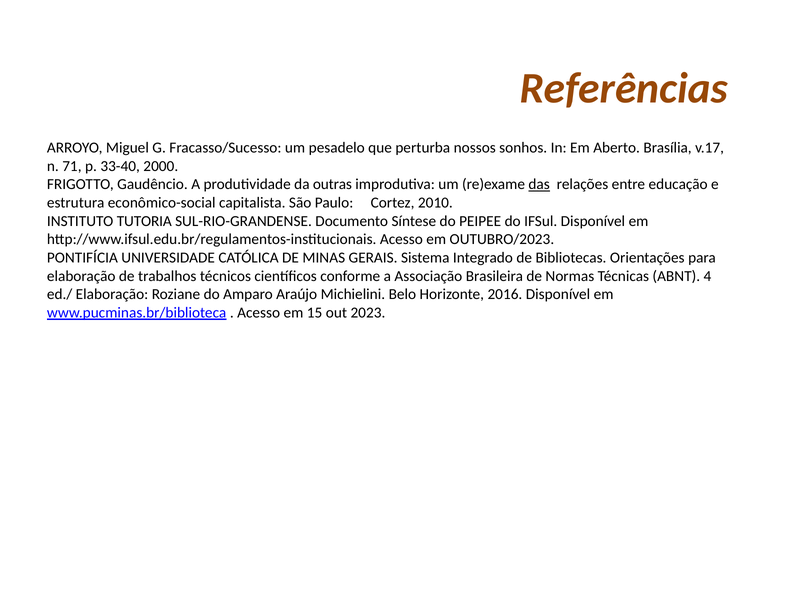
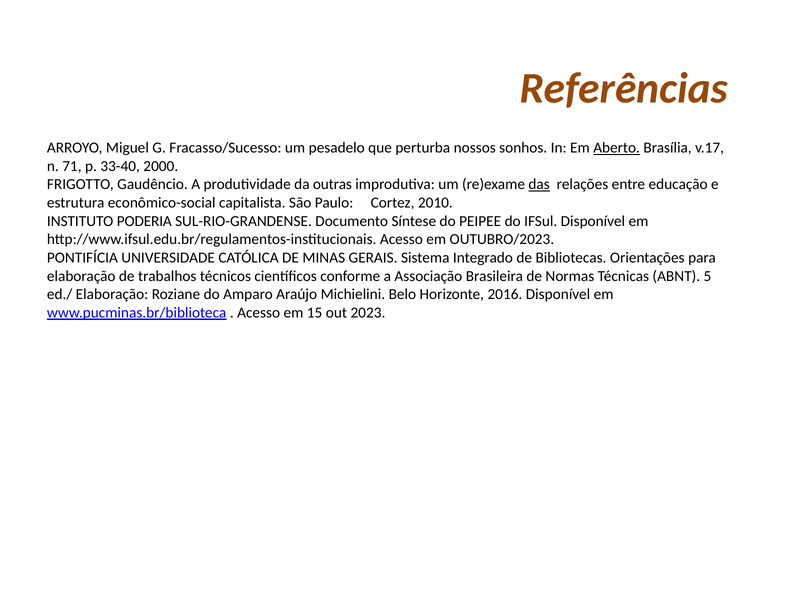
Aberto underline: none -> present (617, 148)
TUTORIA: TUTORIA -> PODERIA (144, 221)
4: 4 -> 5 (707, 276)
